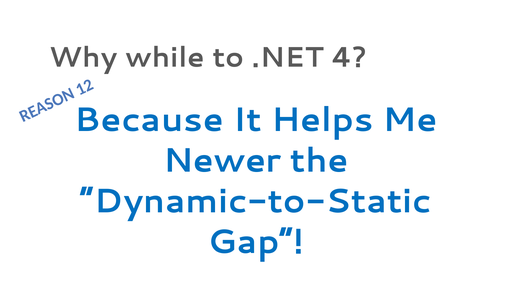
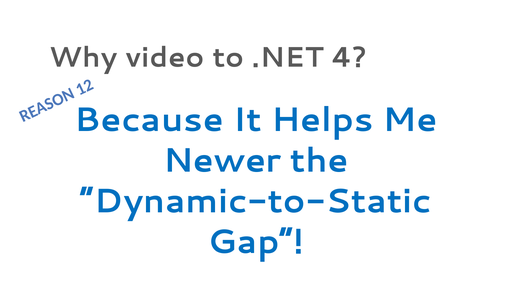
while: while -> video (165, 57)
